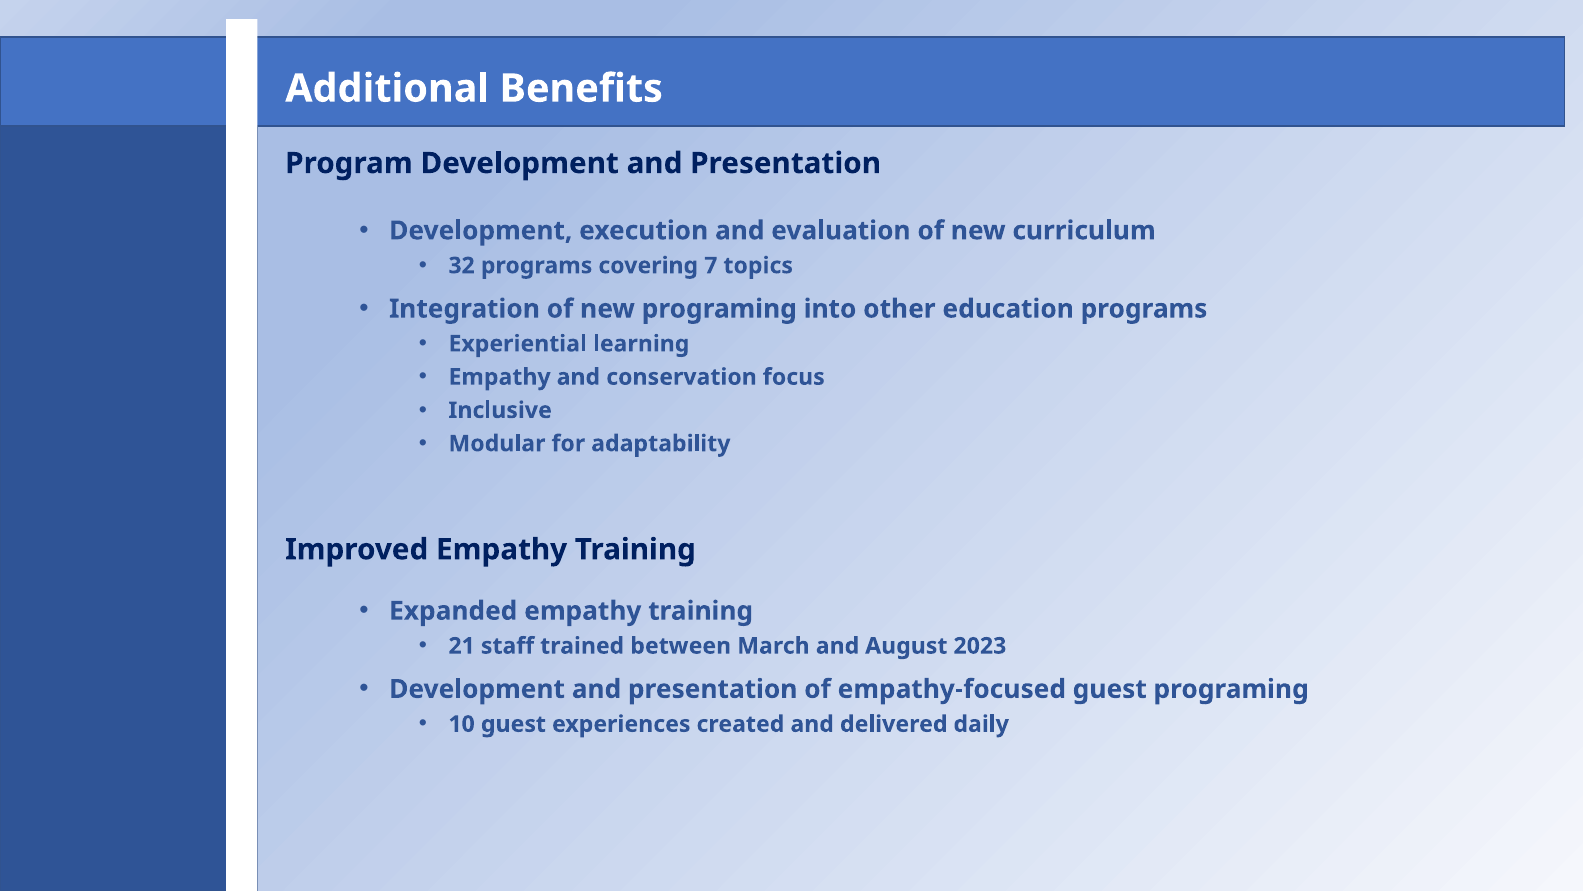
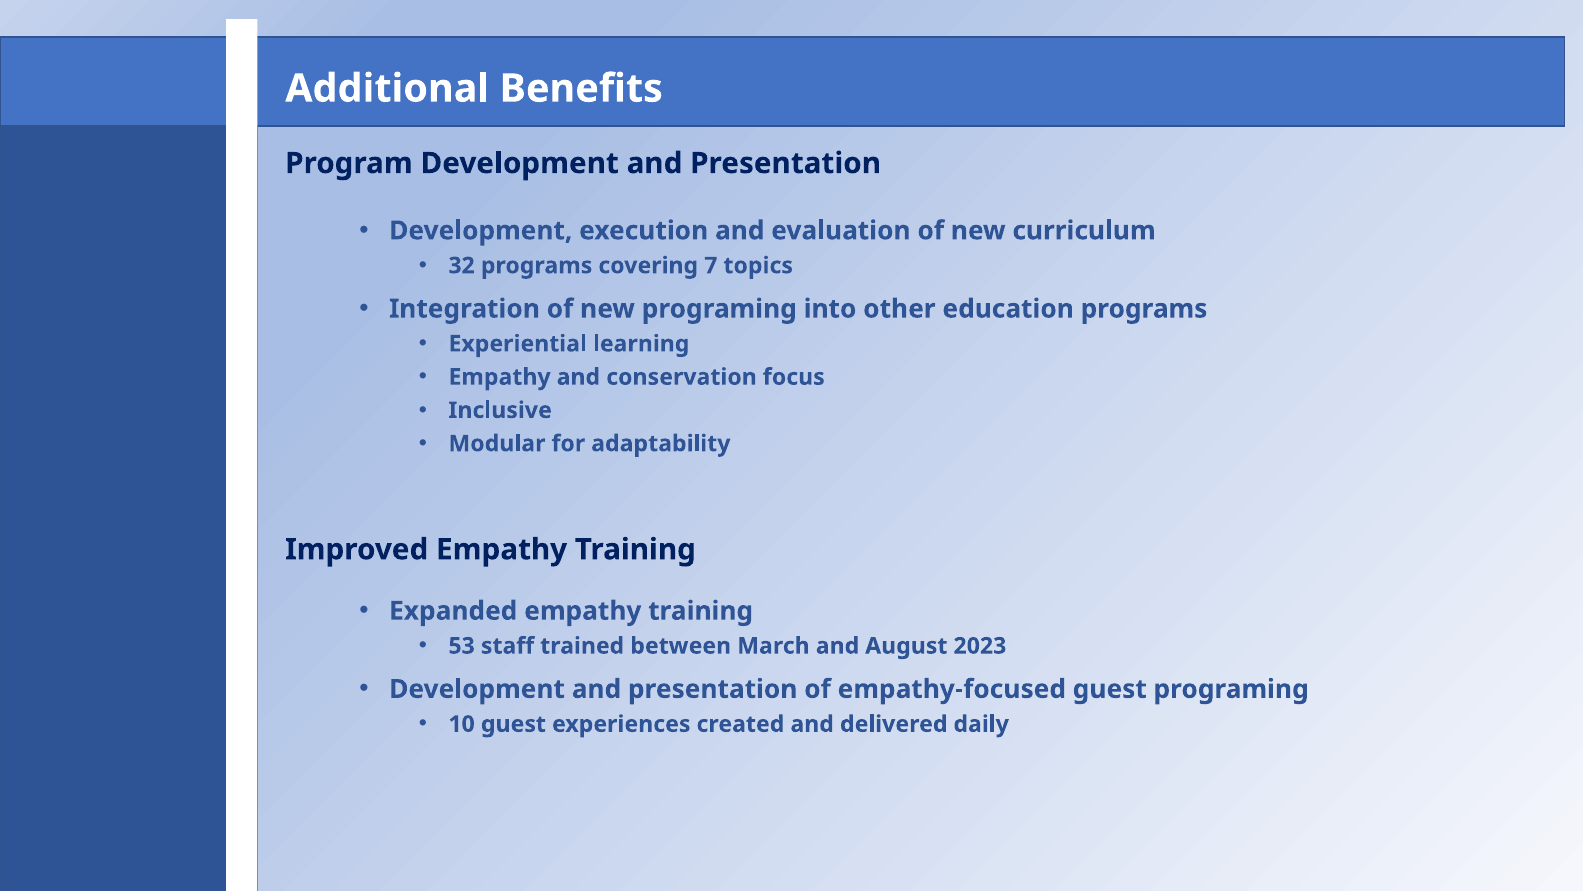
21: 21 -> 53 (462, 646)
